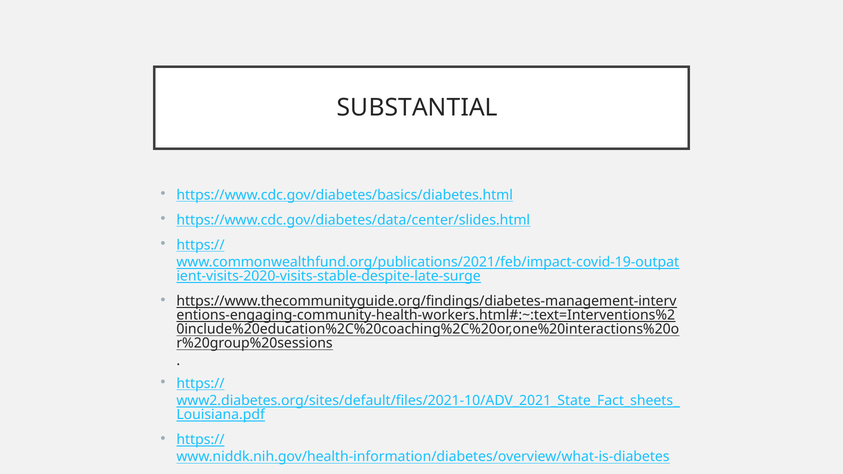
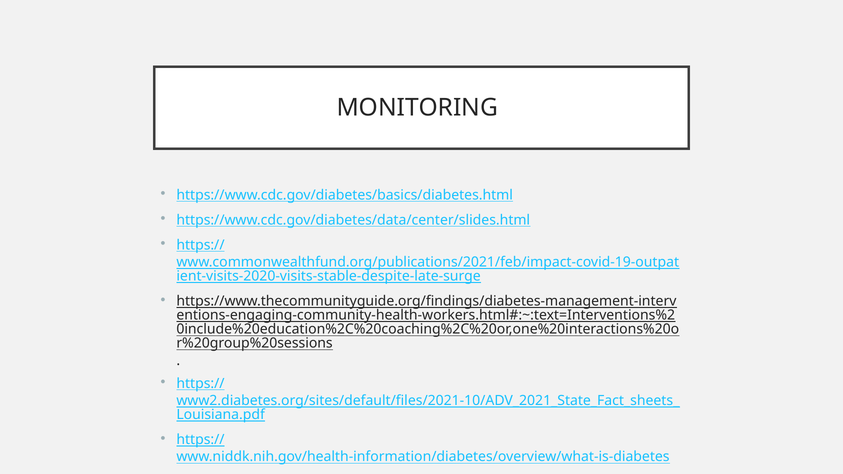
SUBSTANTIAL: SUBSTANTIAL -> MONITORING (417, 108)
